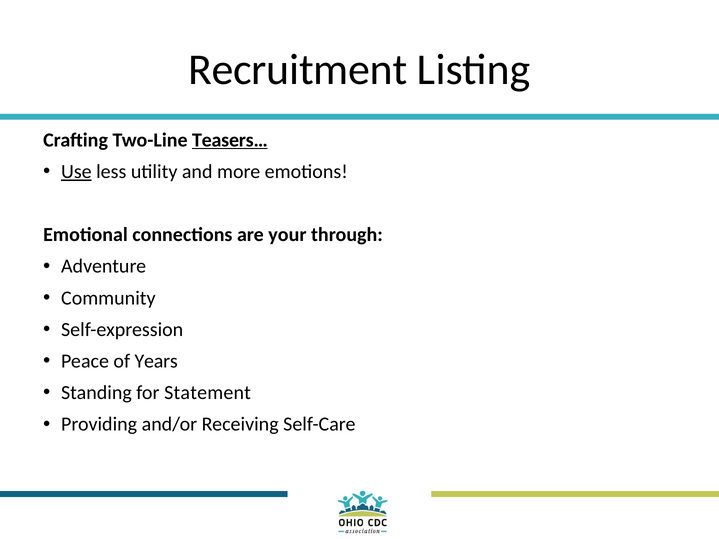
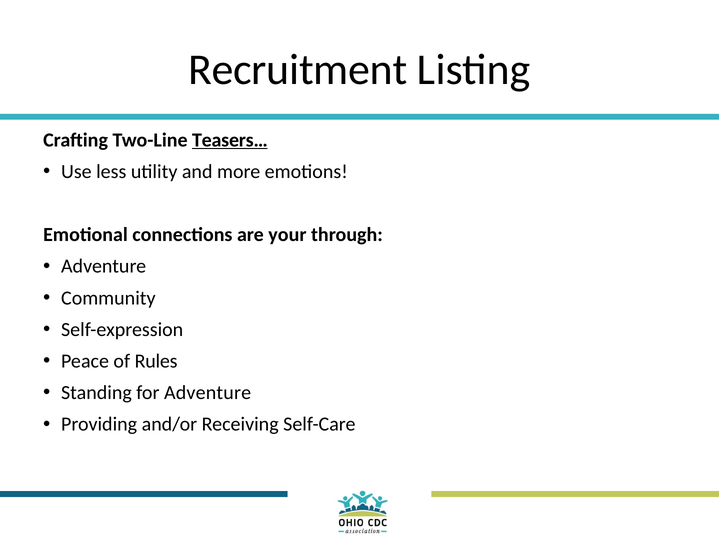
Use underline: present -> none (76, 172)
Years: Years -> Rules (156, 361)
for Statement: Statement -> Adventure (208, 393)
